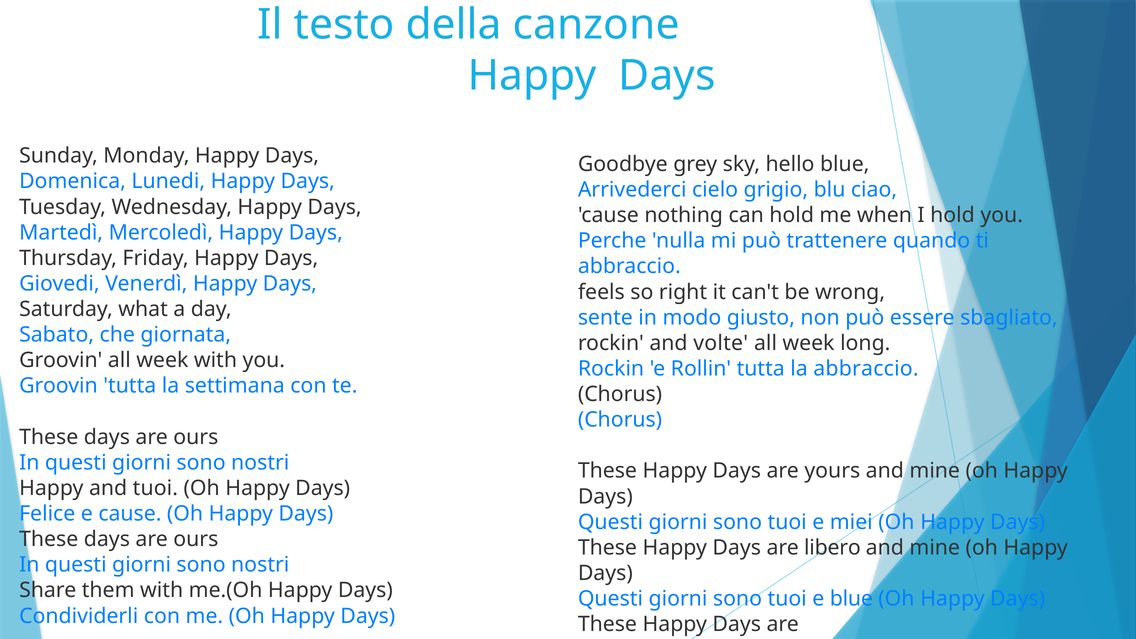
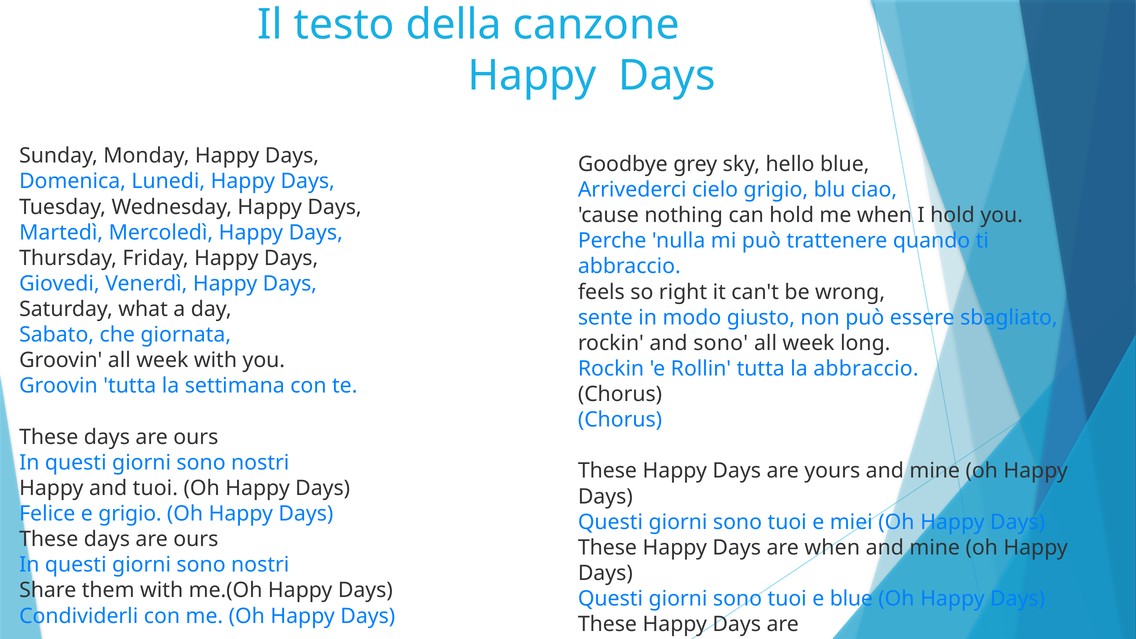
and volte: volte -> sono (721, 343)
e cause: cause -> grigio (130, 514)
are libero: libero -> when (832, 548)
